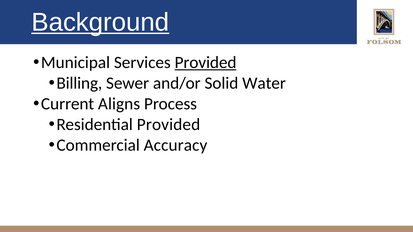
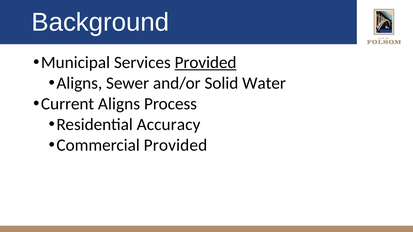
Background underline: present -> none (100, 22)
Billing: Billing -> Aligns (79, 83)
Residential Provided: Provided -> Accuracy (169, 125)
Commercial Accuracy: Accuracy -> Provided (175, 145)
